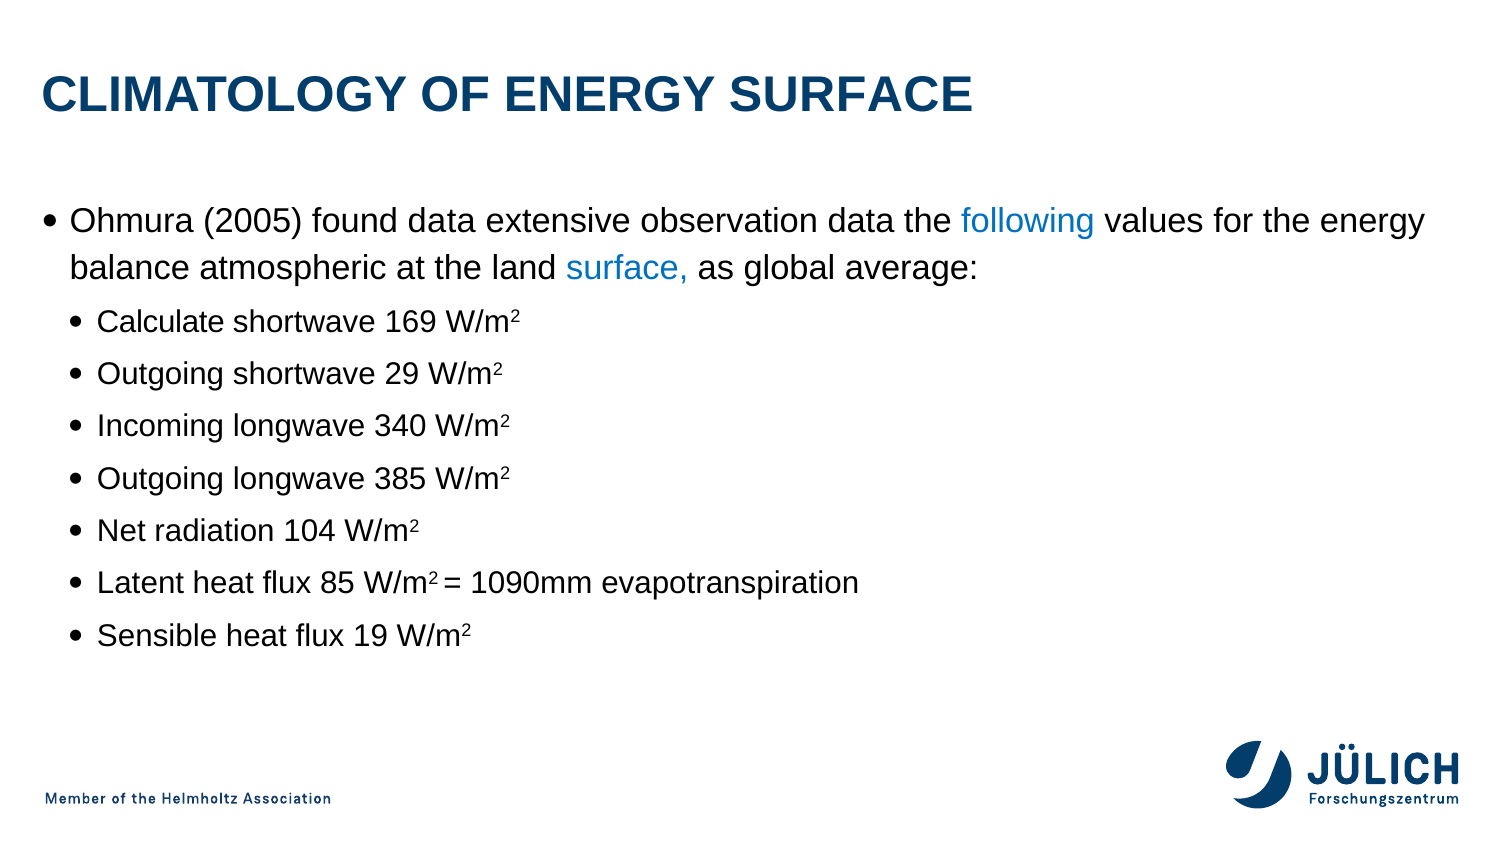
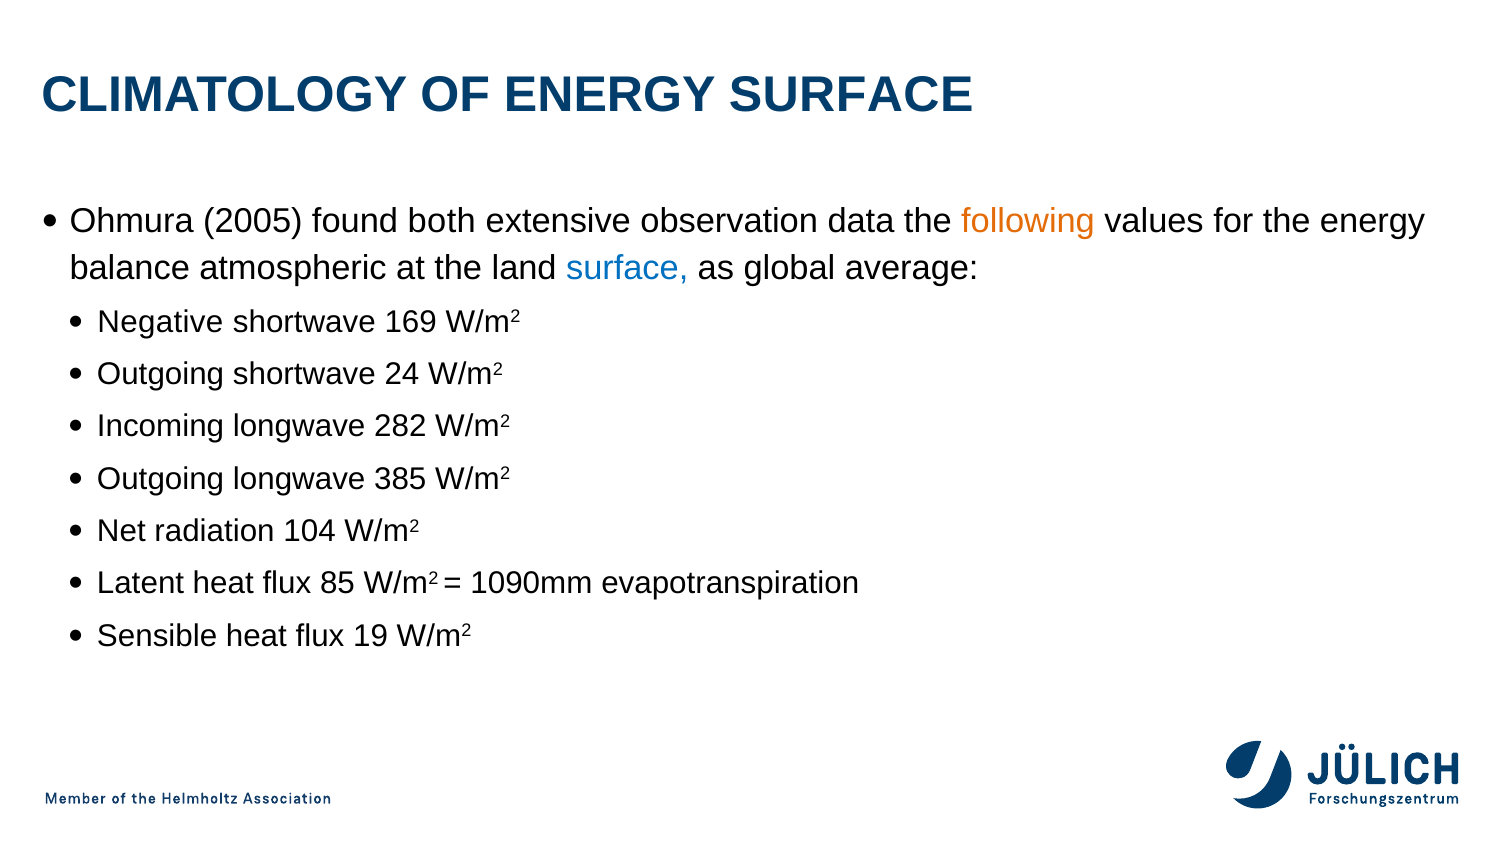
found data: data -> both (442, 221)
following colour: blue -> orange (1028, 221)
Calculate: Calculate -> Negative (160, 322)
29: 29 -> 24 (402, 374)
340: 340 -> 282 (400, 427)
